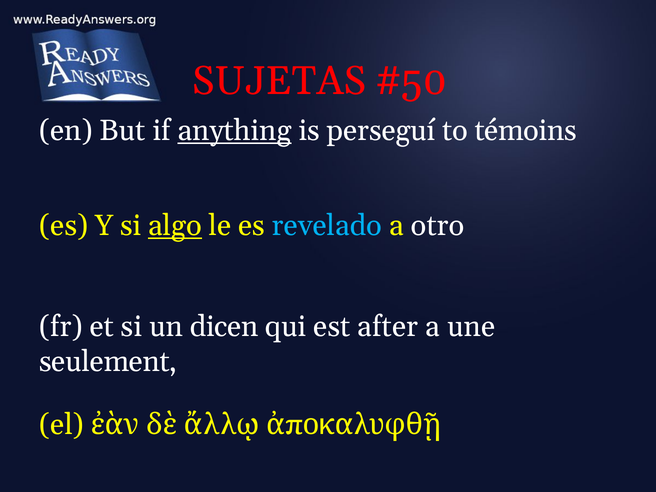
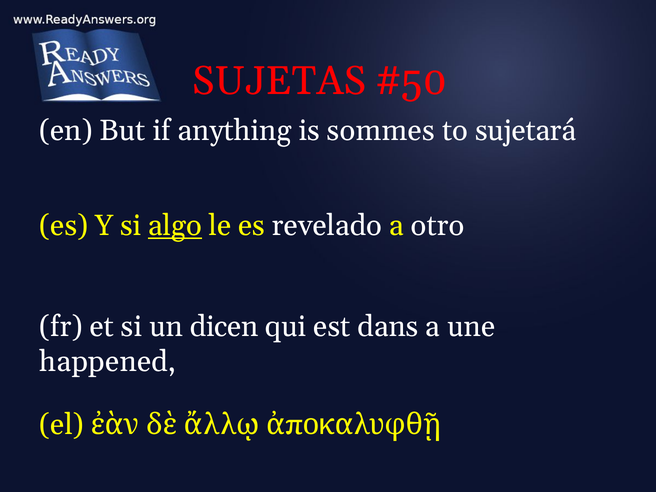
anything underline: present -> none (235, 131)
perseguí: perseguí -> sommes (381, 131)
témoins: témoins -> sujetará (526, 131)
revelado colour: light blue -> white (327, 226)
after: after -> dans (388, 327)
seulement: seulement -> happened (108, 362)
